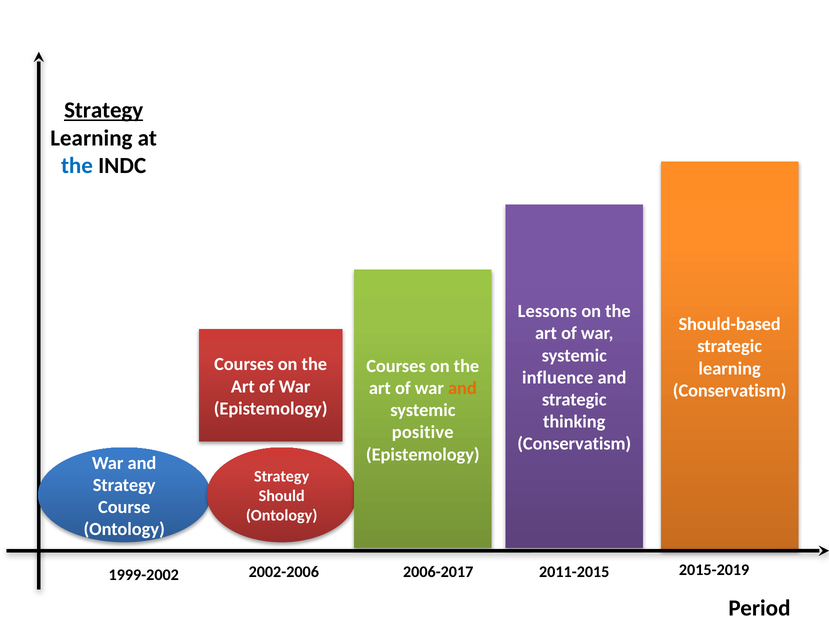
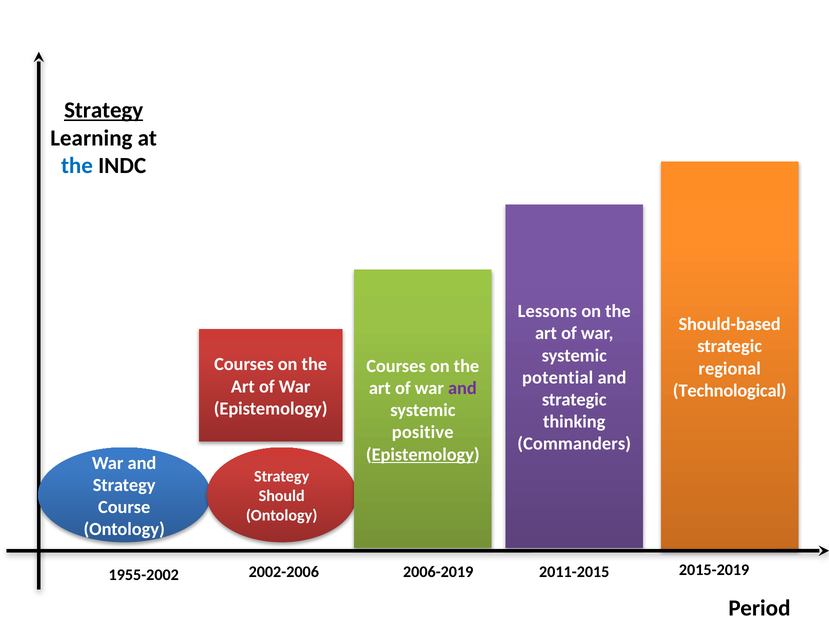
learning: learning -> regional (730, 368)
influence: influence -> potential (558, 377)
and colour: orange -> purple (462, 388)
Conservatism: Conservatism -> Technological (730, 390)
Conservatism: Conservatism -> Commanders (574, 444)
Epistemology underline: none -> present (423, 454)
2006-2017: 2006-2017 -> 2006-2019 (438, 572)
1999-2002: 1999-2002 -> 1955-2002 (144, 575)
